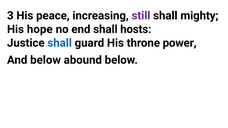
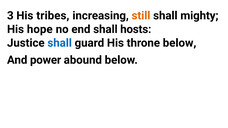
peace: peace -> tribes (53, 16)
still colour: purple -> orange (141, 16)
throne power: power -> below (180, 43)
And below: below -> power (46, 60)
